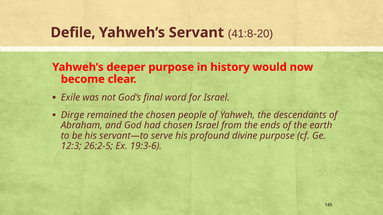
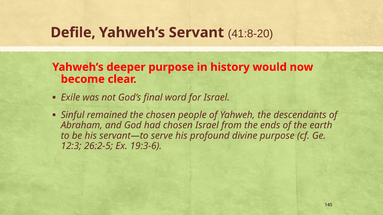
Dirge: Dirge -> Sinful (73, 115)
